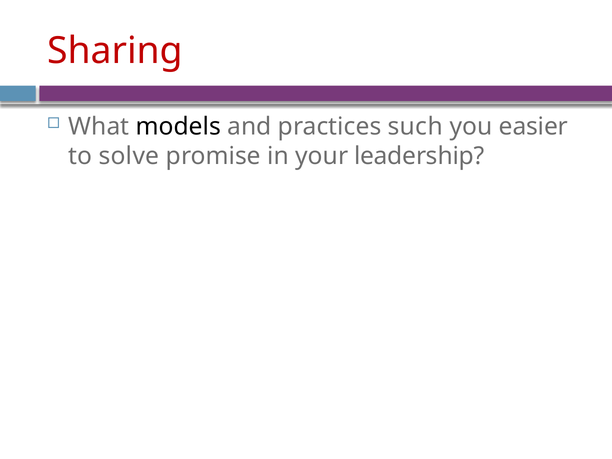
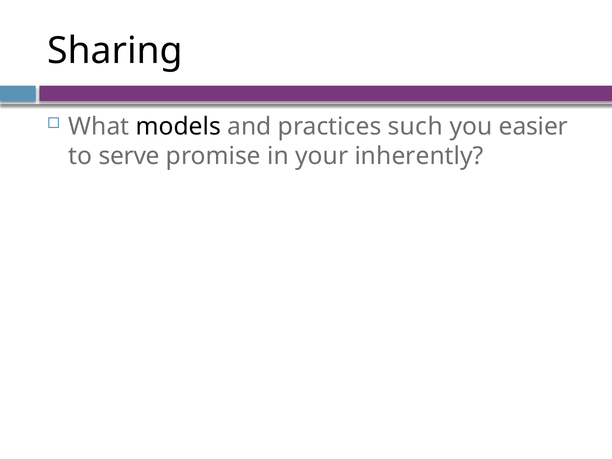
Sharing colour: red -> black (115, 51)
solve: solve -> serve (129, 156)
leadership: leadership -> inherently (419, 156)
